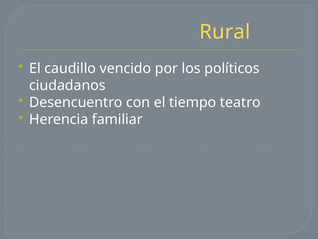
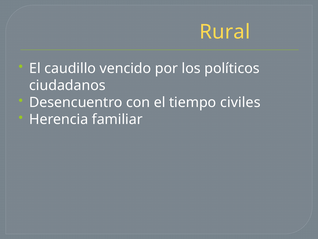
teatro: teatro -> civiles (240, 102)
